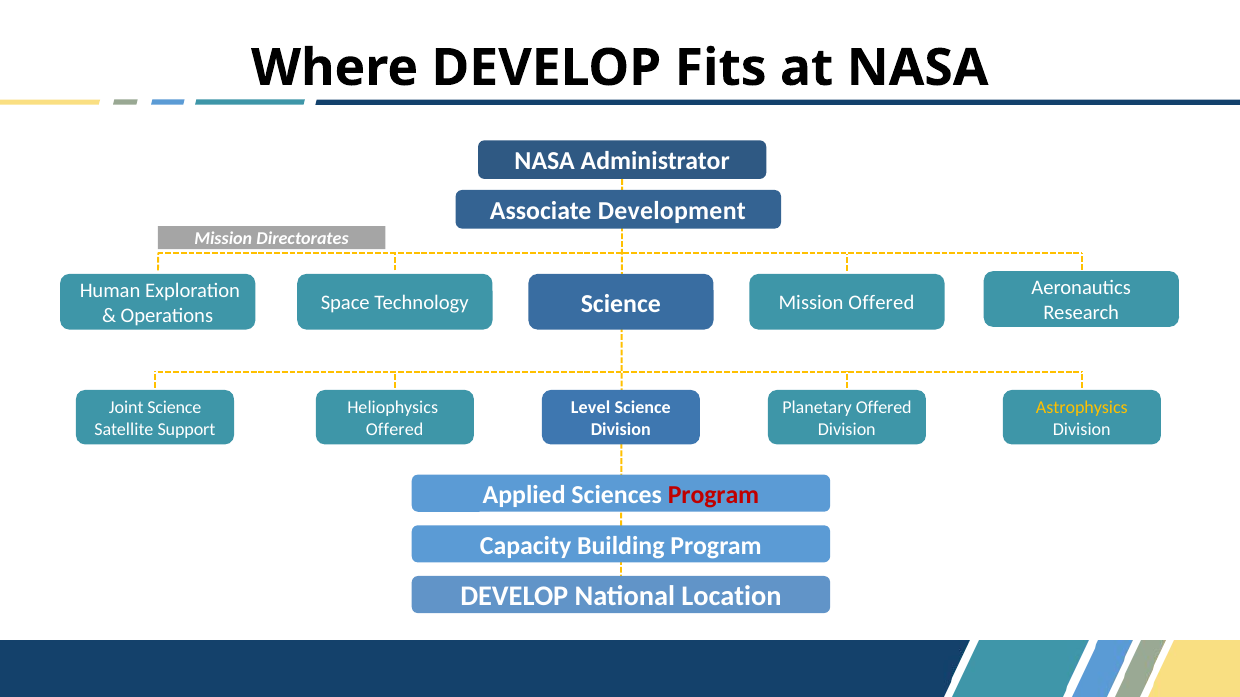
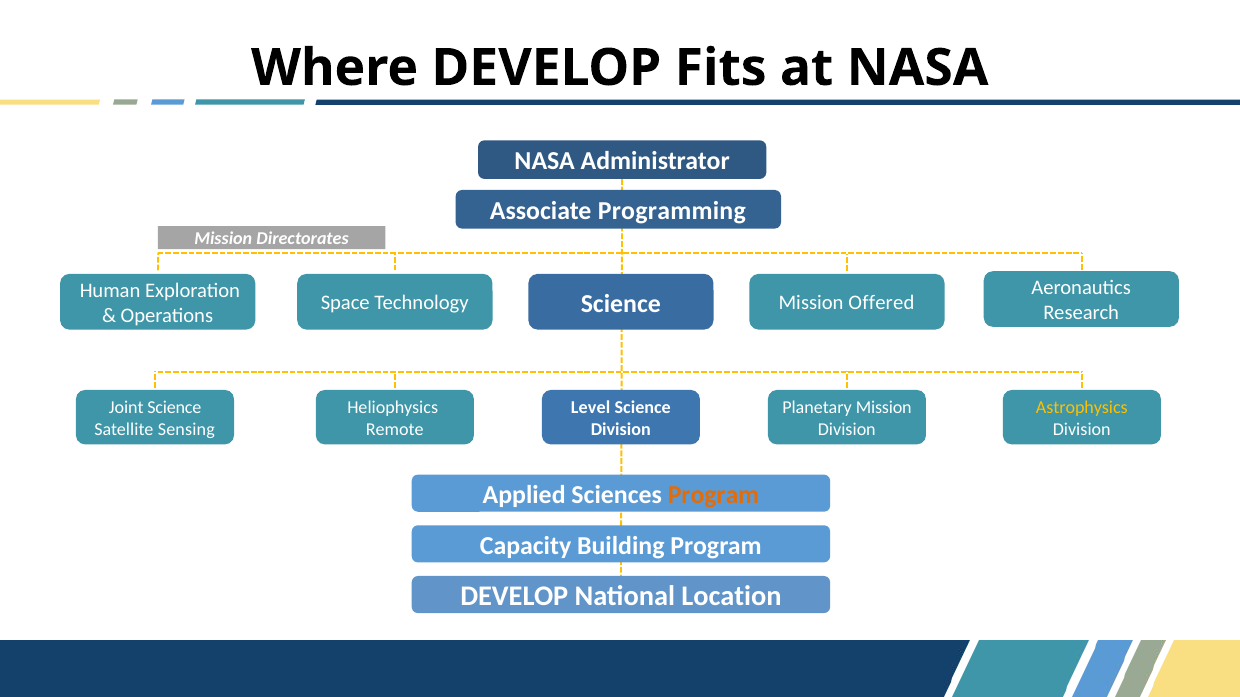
Development: Development -> Programming (672, 211)
Planetary Offered: Offered -> Mission (884, 408)
Support: Support -> Sensing (186, 430)
Offered: Offered -> Remote (395, 430)
Program colour: red -> orange (713, 495)
